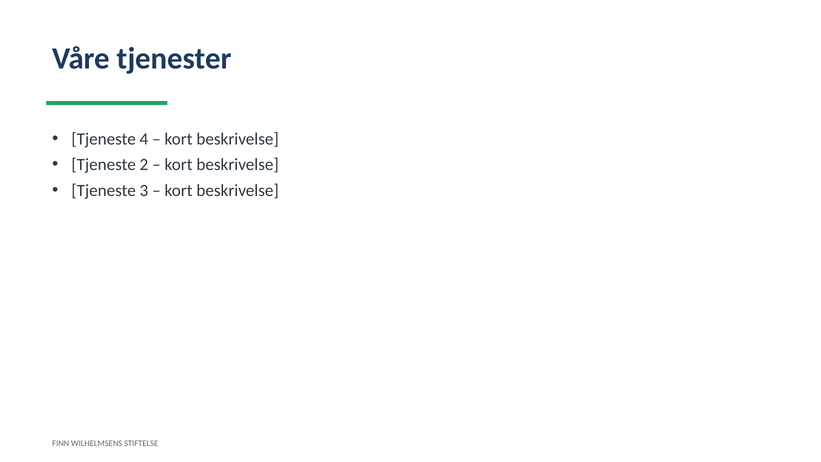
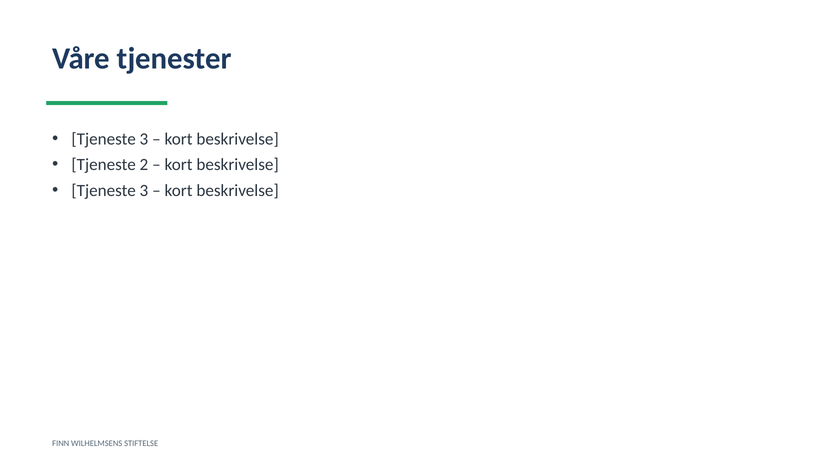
4: 4 -> 3 (144, 139)
